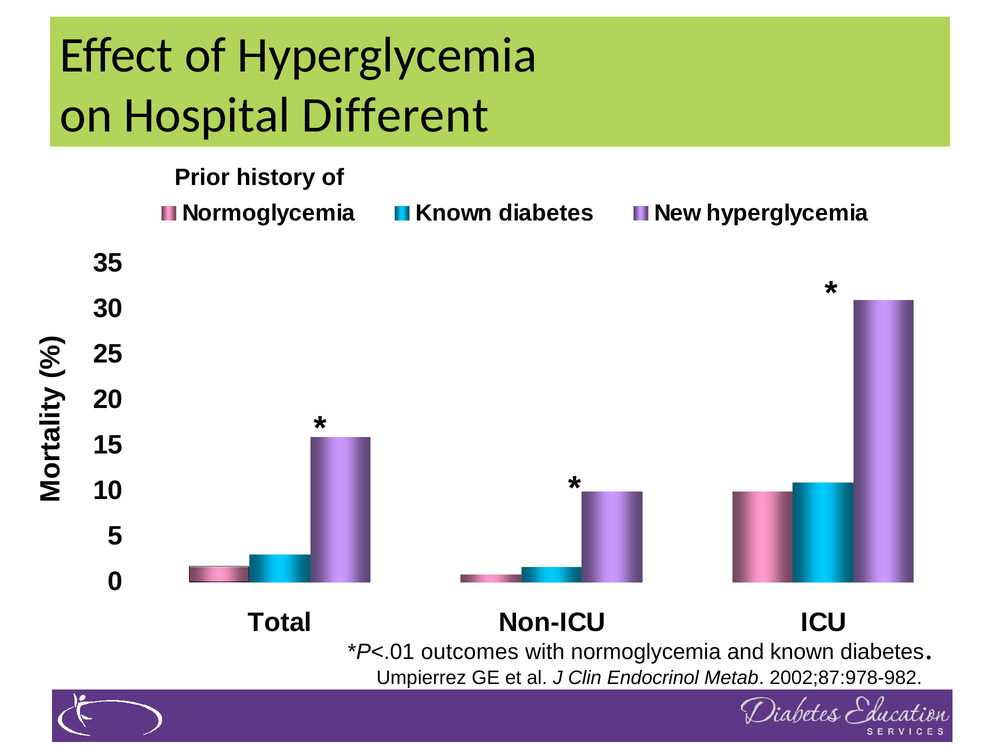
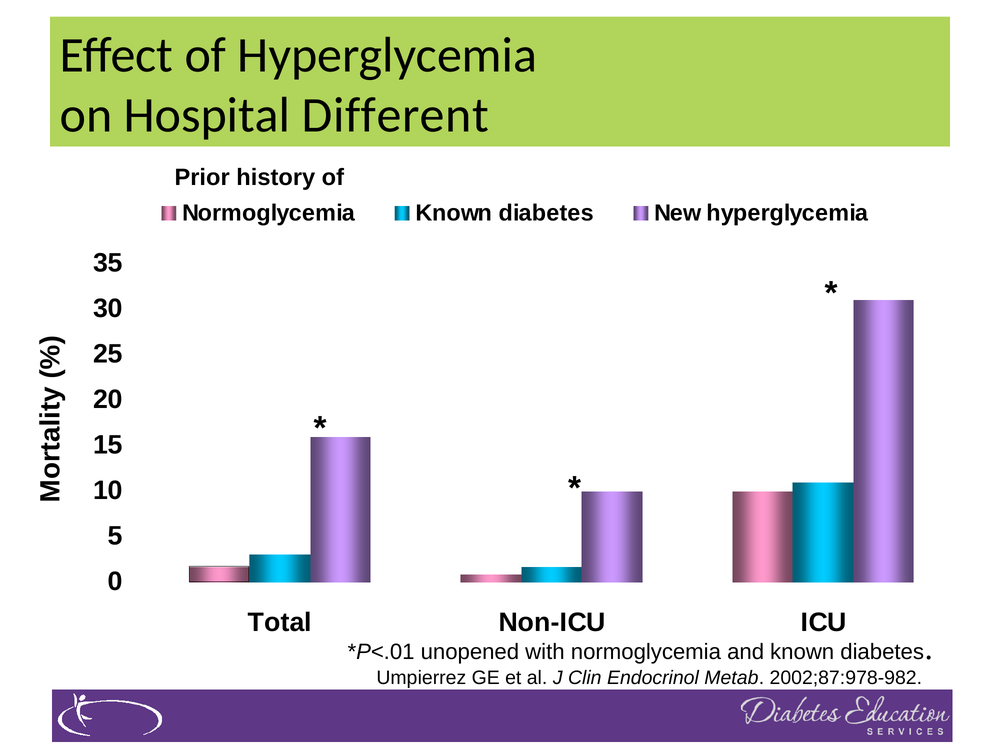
outcomes: outcomes -> unopened (470, 652)
